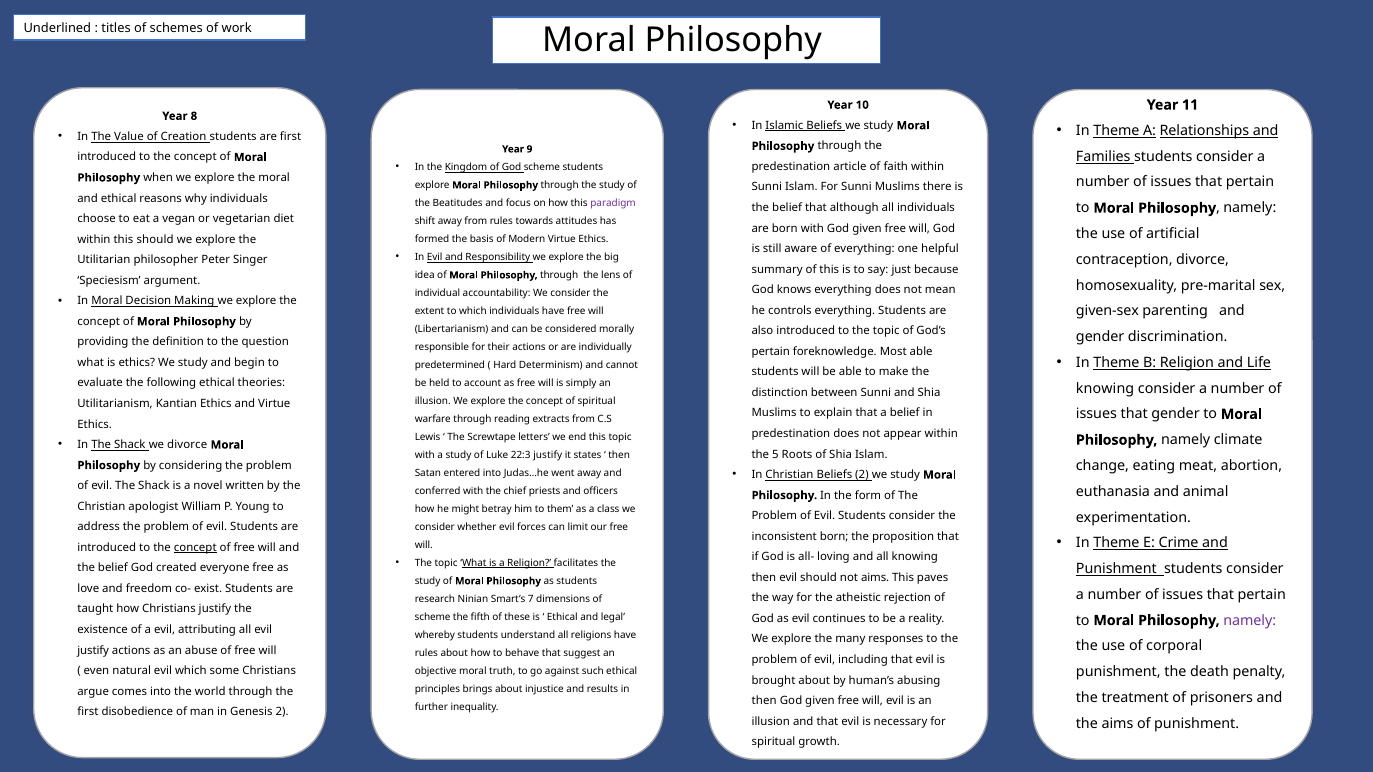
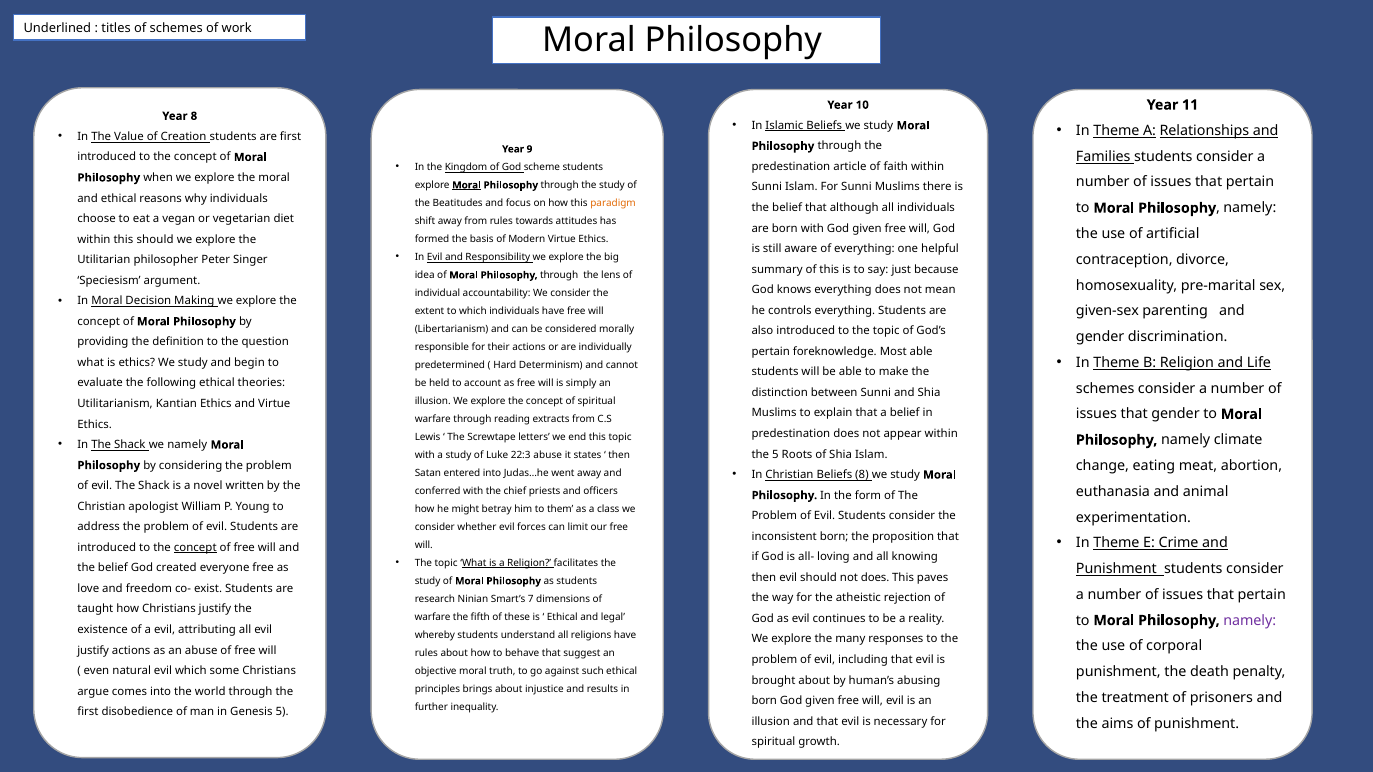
Moral underline: none -> present (467, 185)
paradigm colour: purple -> orange (613, 203)
knowing: knowing -> schemes (1105, 389)
we divorce: divorce -> namely (187, 445)
22:3 justify: justify -> abuse (548, 455)
Beliefs 2: 2 -> 8 (862, 475)
not aims: aims -> does (875, 578)
scheme: scheme -> warfare (433, 617)
then: then -> born (764, 701)
Genesis 2: 2 -> 5 (282, 712)
